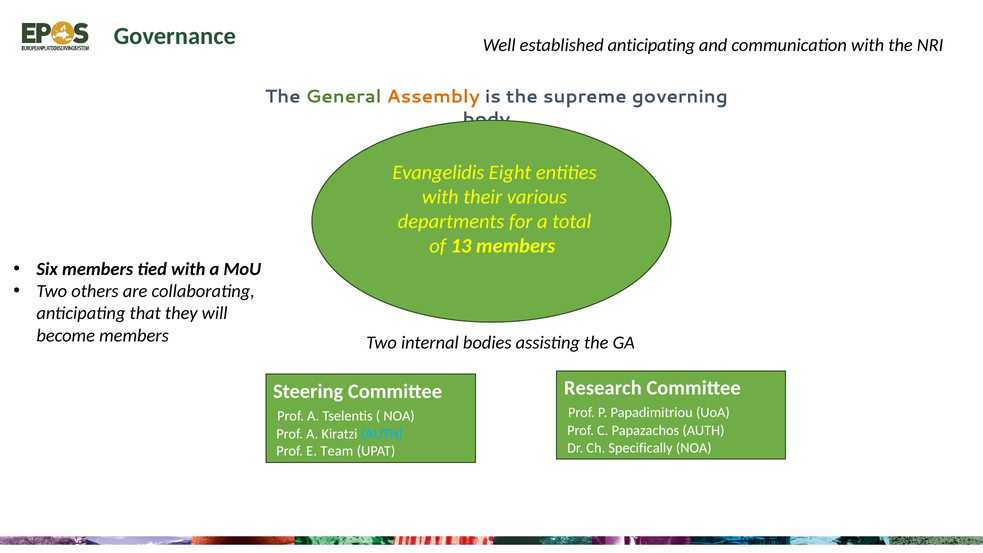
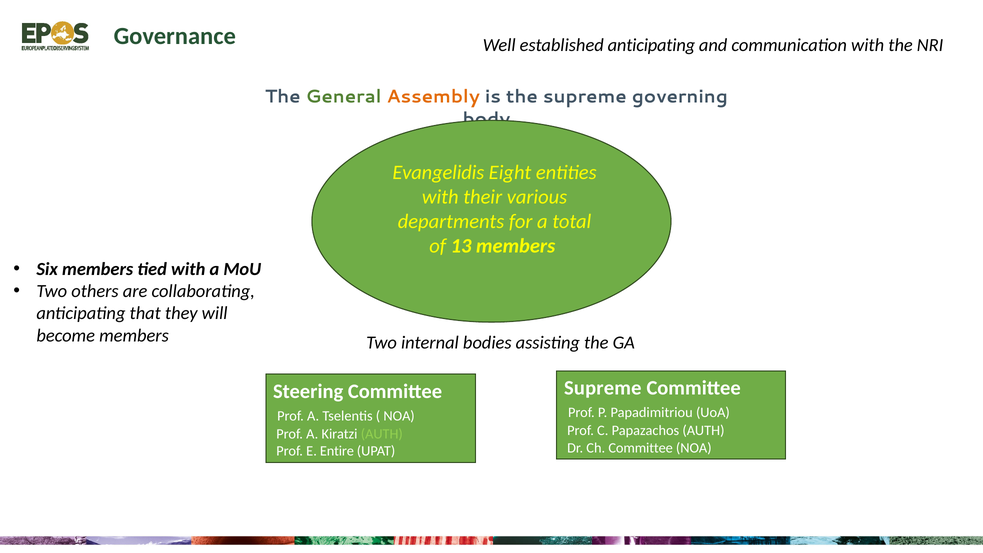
Research: Research -> Supreme (603, 388)
AUTH colour: light blue -> light green (382, 434)
Ch Specifically: Specifically -> Committee (641, 448)
Team: Team -> Entire (337, 451)
